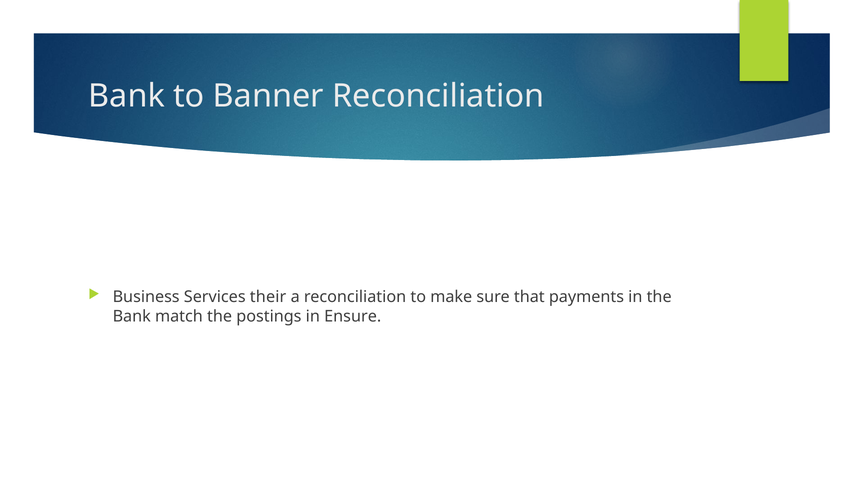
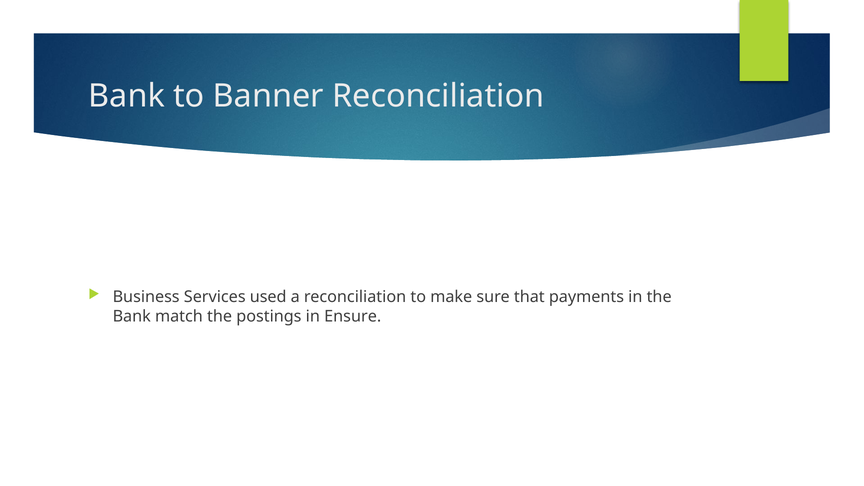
their: their -> used (268, 297)
